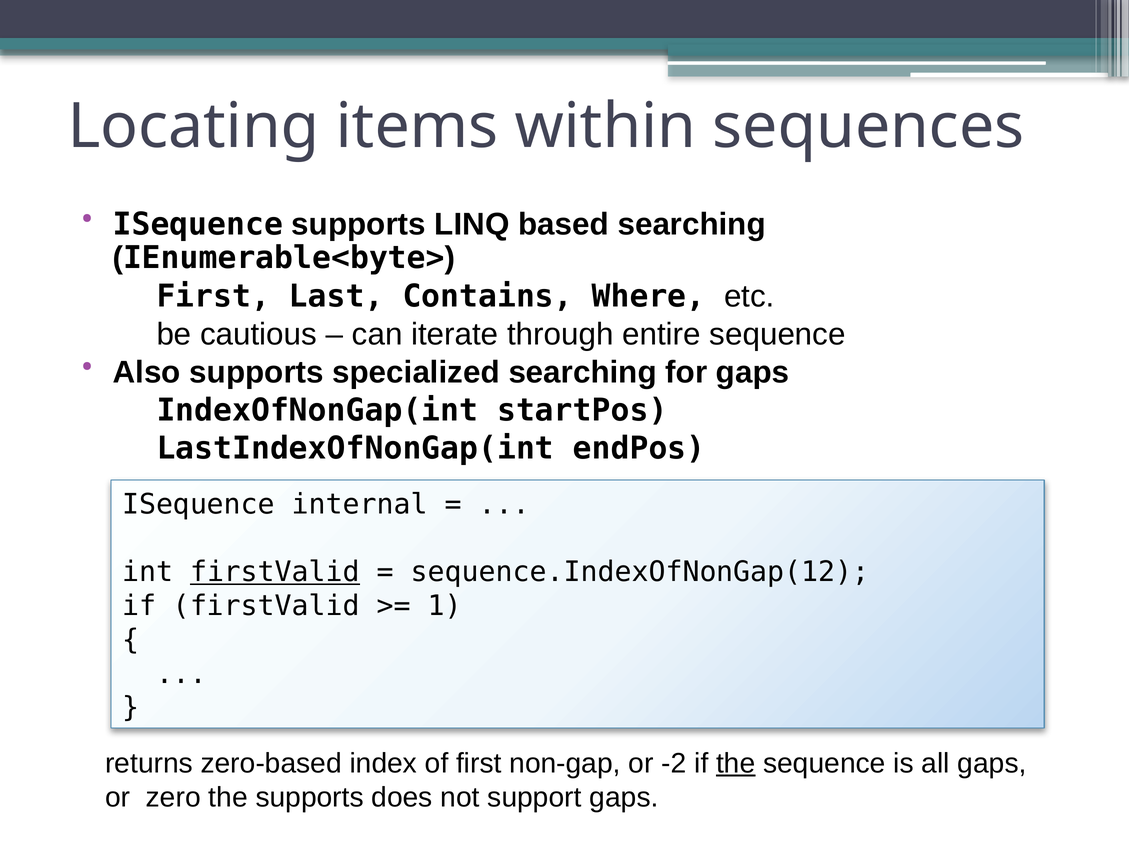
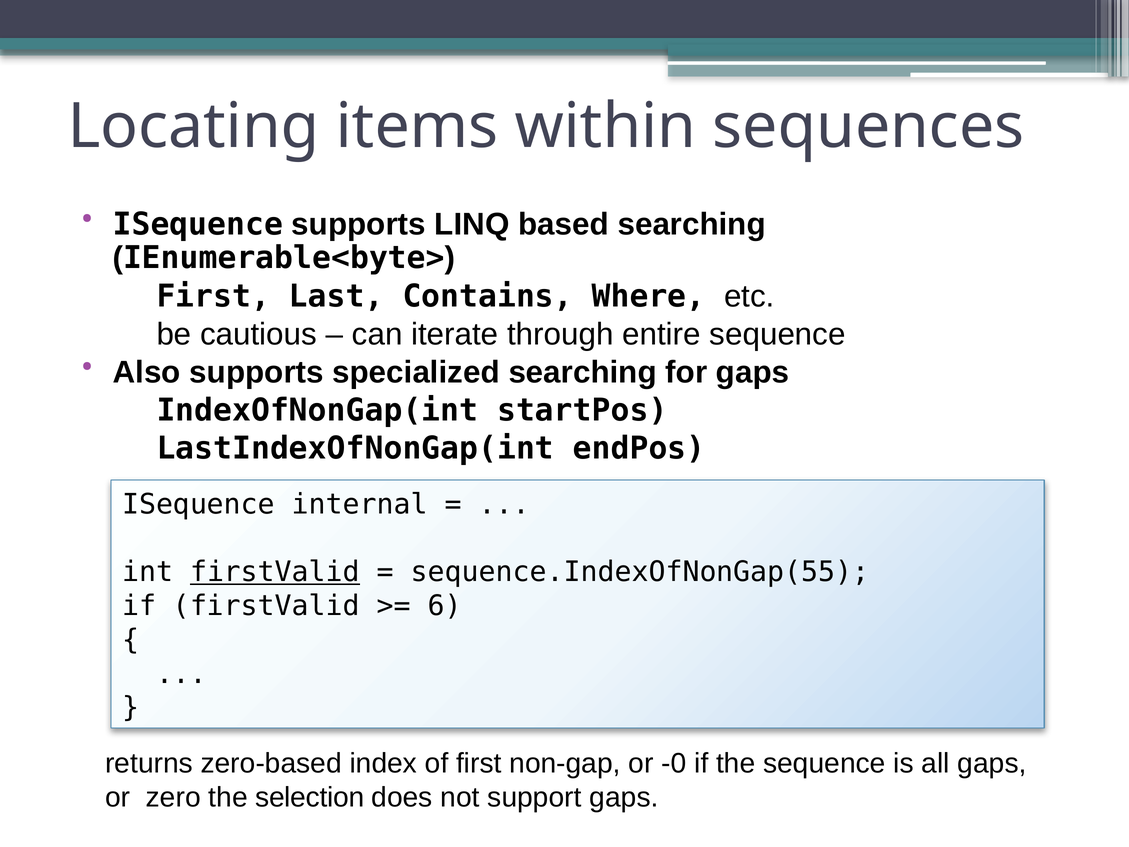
sequence.IndexOfNonGap(12: sequence.IndexOfNonGap(12 -> sequence.IndexOfNonGap(55 (640, 572)
1: 1 -> 6 (445, 606)
-2: -2 -> -0 (674, 763)
the underline: present -> none (736, 763)
the supports: supports -> selection (310, 797)
